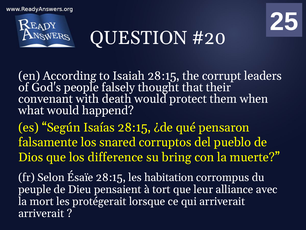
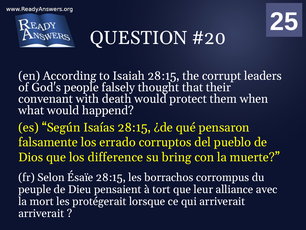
snared: snared -> errado (118, 142)
habitation: habitation -> borrachos (169, 177)
